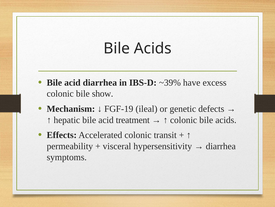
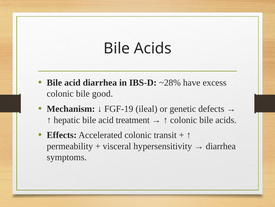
~39%: ~39% -> ~28% (170, 82)
show: show -> good (103, 93)
